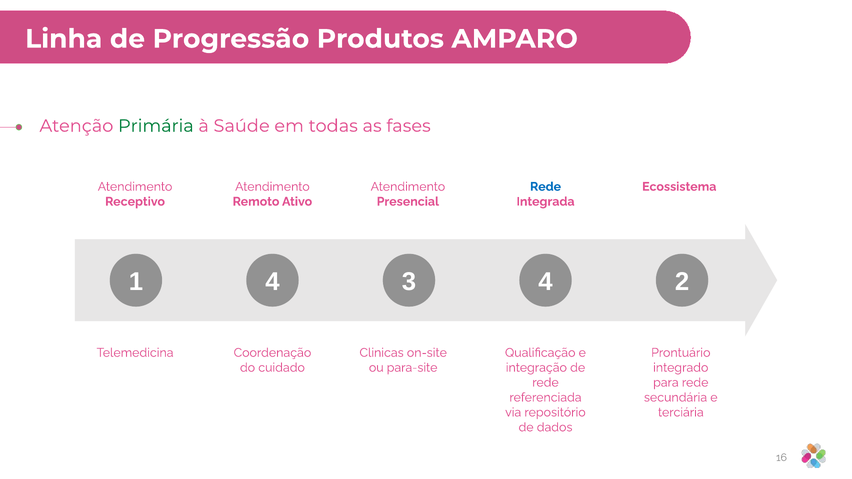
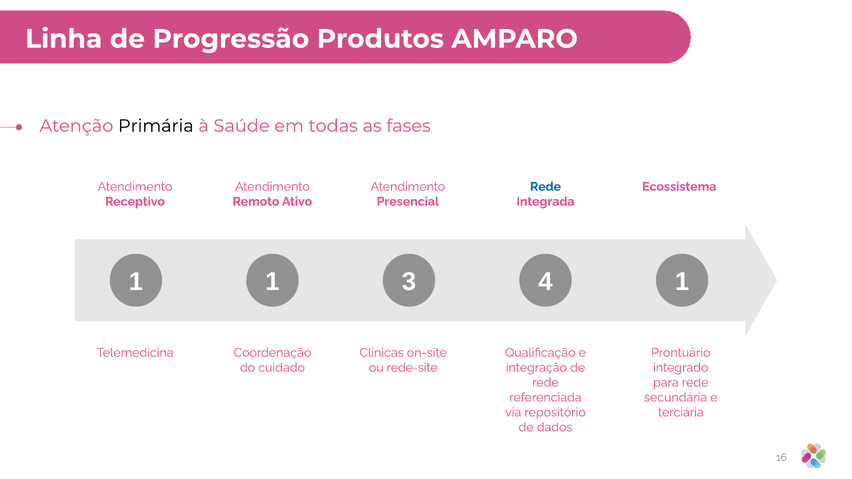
Primária colour: green -> black (156, 126)
1 4: 4 -> 1 (272, 282)
4 2: 2 -> 1 (682, 282)
para-site: para-site -> rede-site (412, 368)
